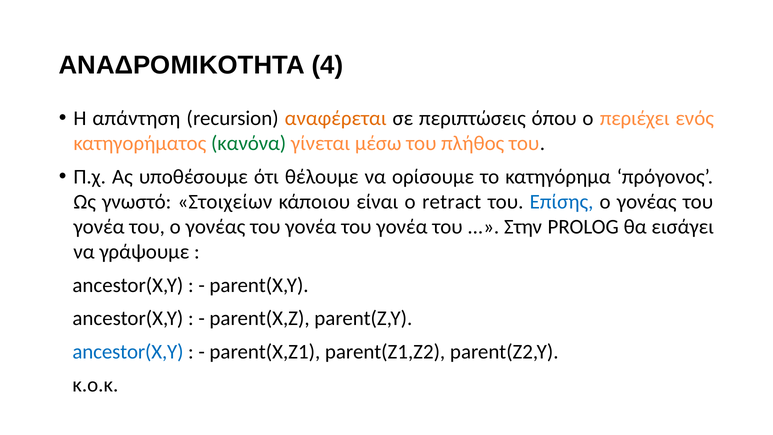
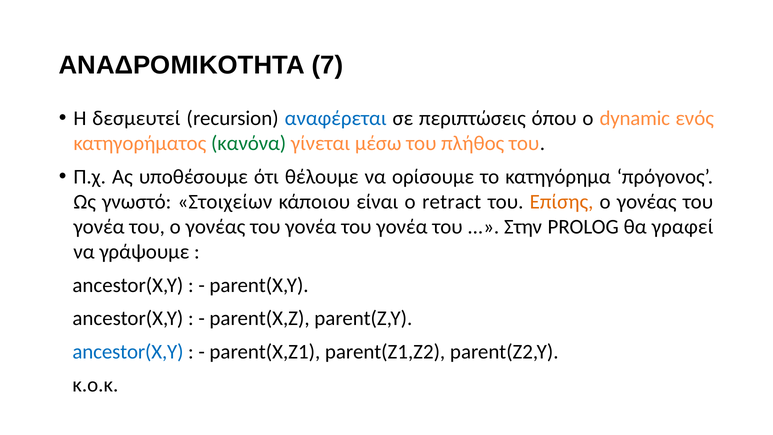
4: 4 -> 7 (328, 65)
απάντηση: απάντηση -> δεσμευτεί (136, 118)
αναφέρεται colour: orange -> blue (336, 118)
περιέχει: περιέχει -> dynamic (635, 118)
Επίσης colour: blue -> orange (562, 202)
εισάγει: εισάγει -> γραφεί (683, 227)
